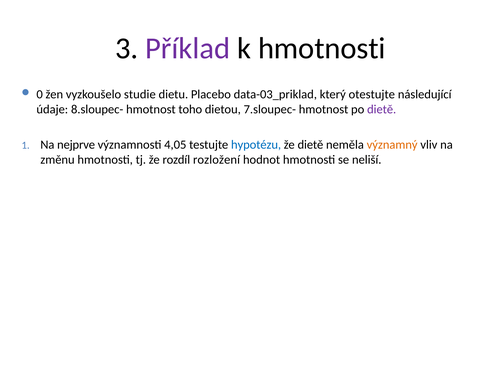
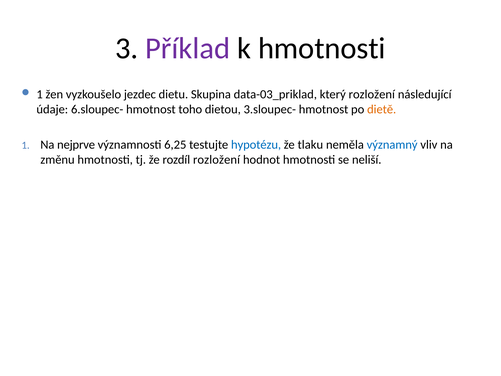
0: 0 -> 1 (40, 94)
studie: studie -> jezdec (140, 94)
Placebo: Placebo -> Skupina (211, 94)
který otestujte: otestujte -> rozložení (372, 94)
8.sloupec-: 8.sloupec- -> 6.sloupec- (97, 109)
7.sloupec-: 7.sloupec- -> 3.sloupec- (270, 109)
dietě colour: purple -> orange (382, 109)
4,05: 4,05 -> 6,25 (175, 144)
že dietě: dietě -> tlaku (310, 144)
významný colour: orange -> blue (392, 144)
